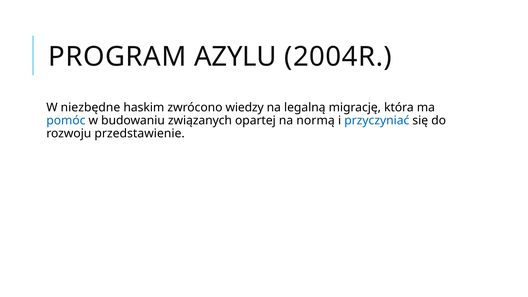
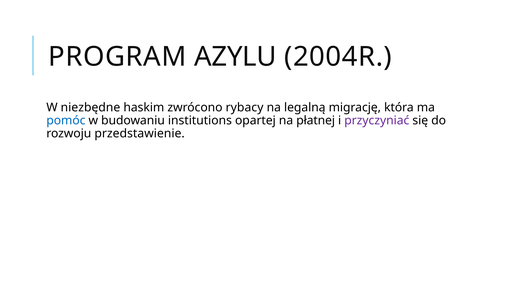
wiedzy: wiedzy -> rybacy (245, 107)
związanych: związanych -> institutions (200, 120)
normą: normą -> płatnej (316, 120)
przyczyniać colour: blue -> purple (377, 120)
